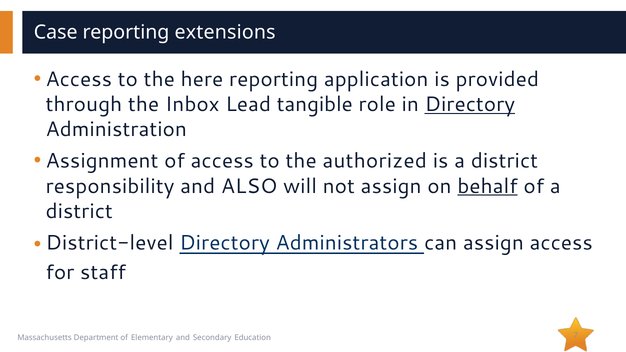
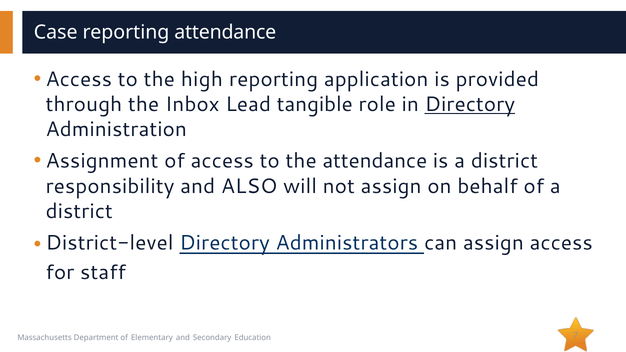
reporting extensions: extensions -> attendance (225, 32)
here: here -> high (202, 80)
the authorized: authorized -> attendance (375, 161)
behalf underline: present -> none (488, 186)
